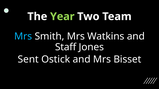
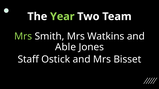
Mrs colour: light blue -> light green (23, 36)
Staff: Staff -> Able (66, 47)
Sent: Sent -> Staff (28, 60)
